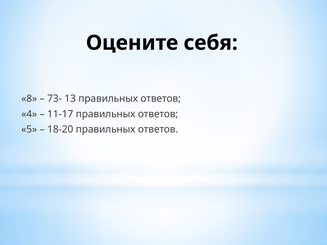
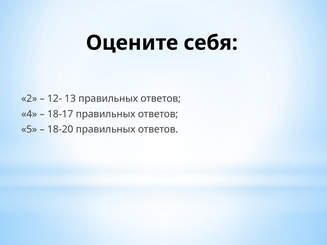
8: 8 -> 2 (29, 99)
73-: 73- -> 12- (55, 99)
11-17: 11-17 -> 18-17 (60, 114)
